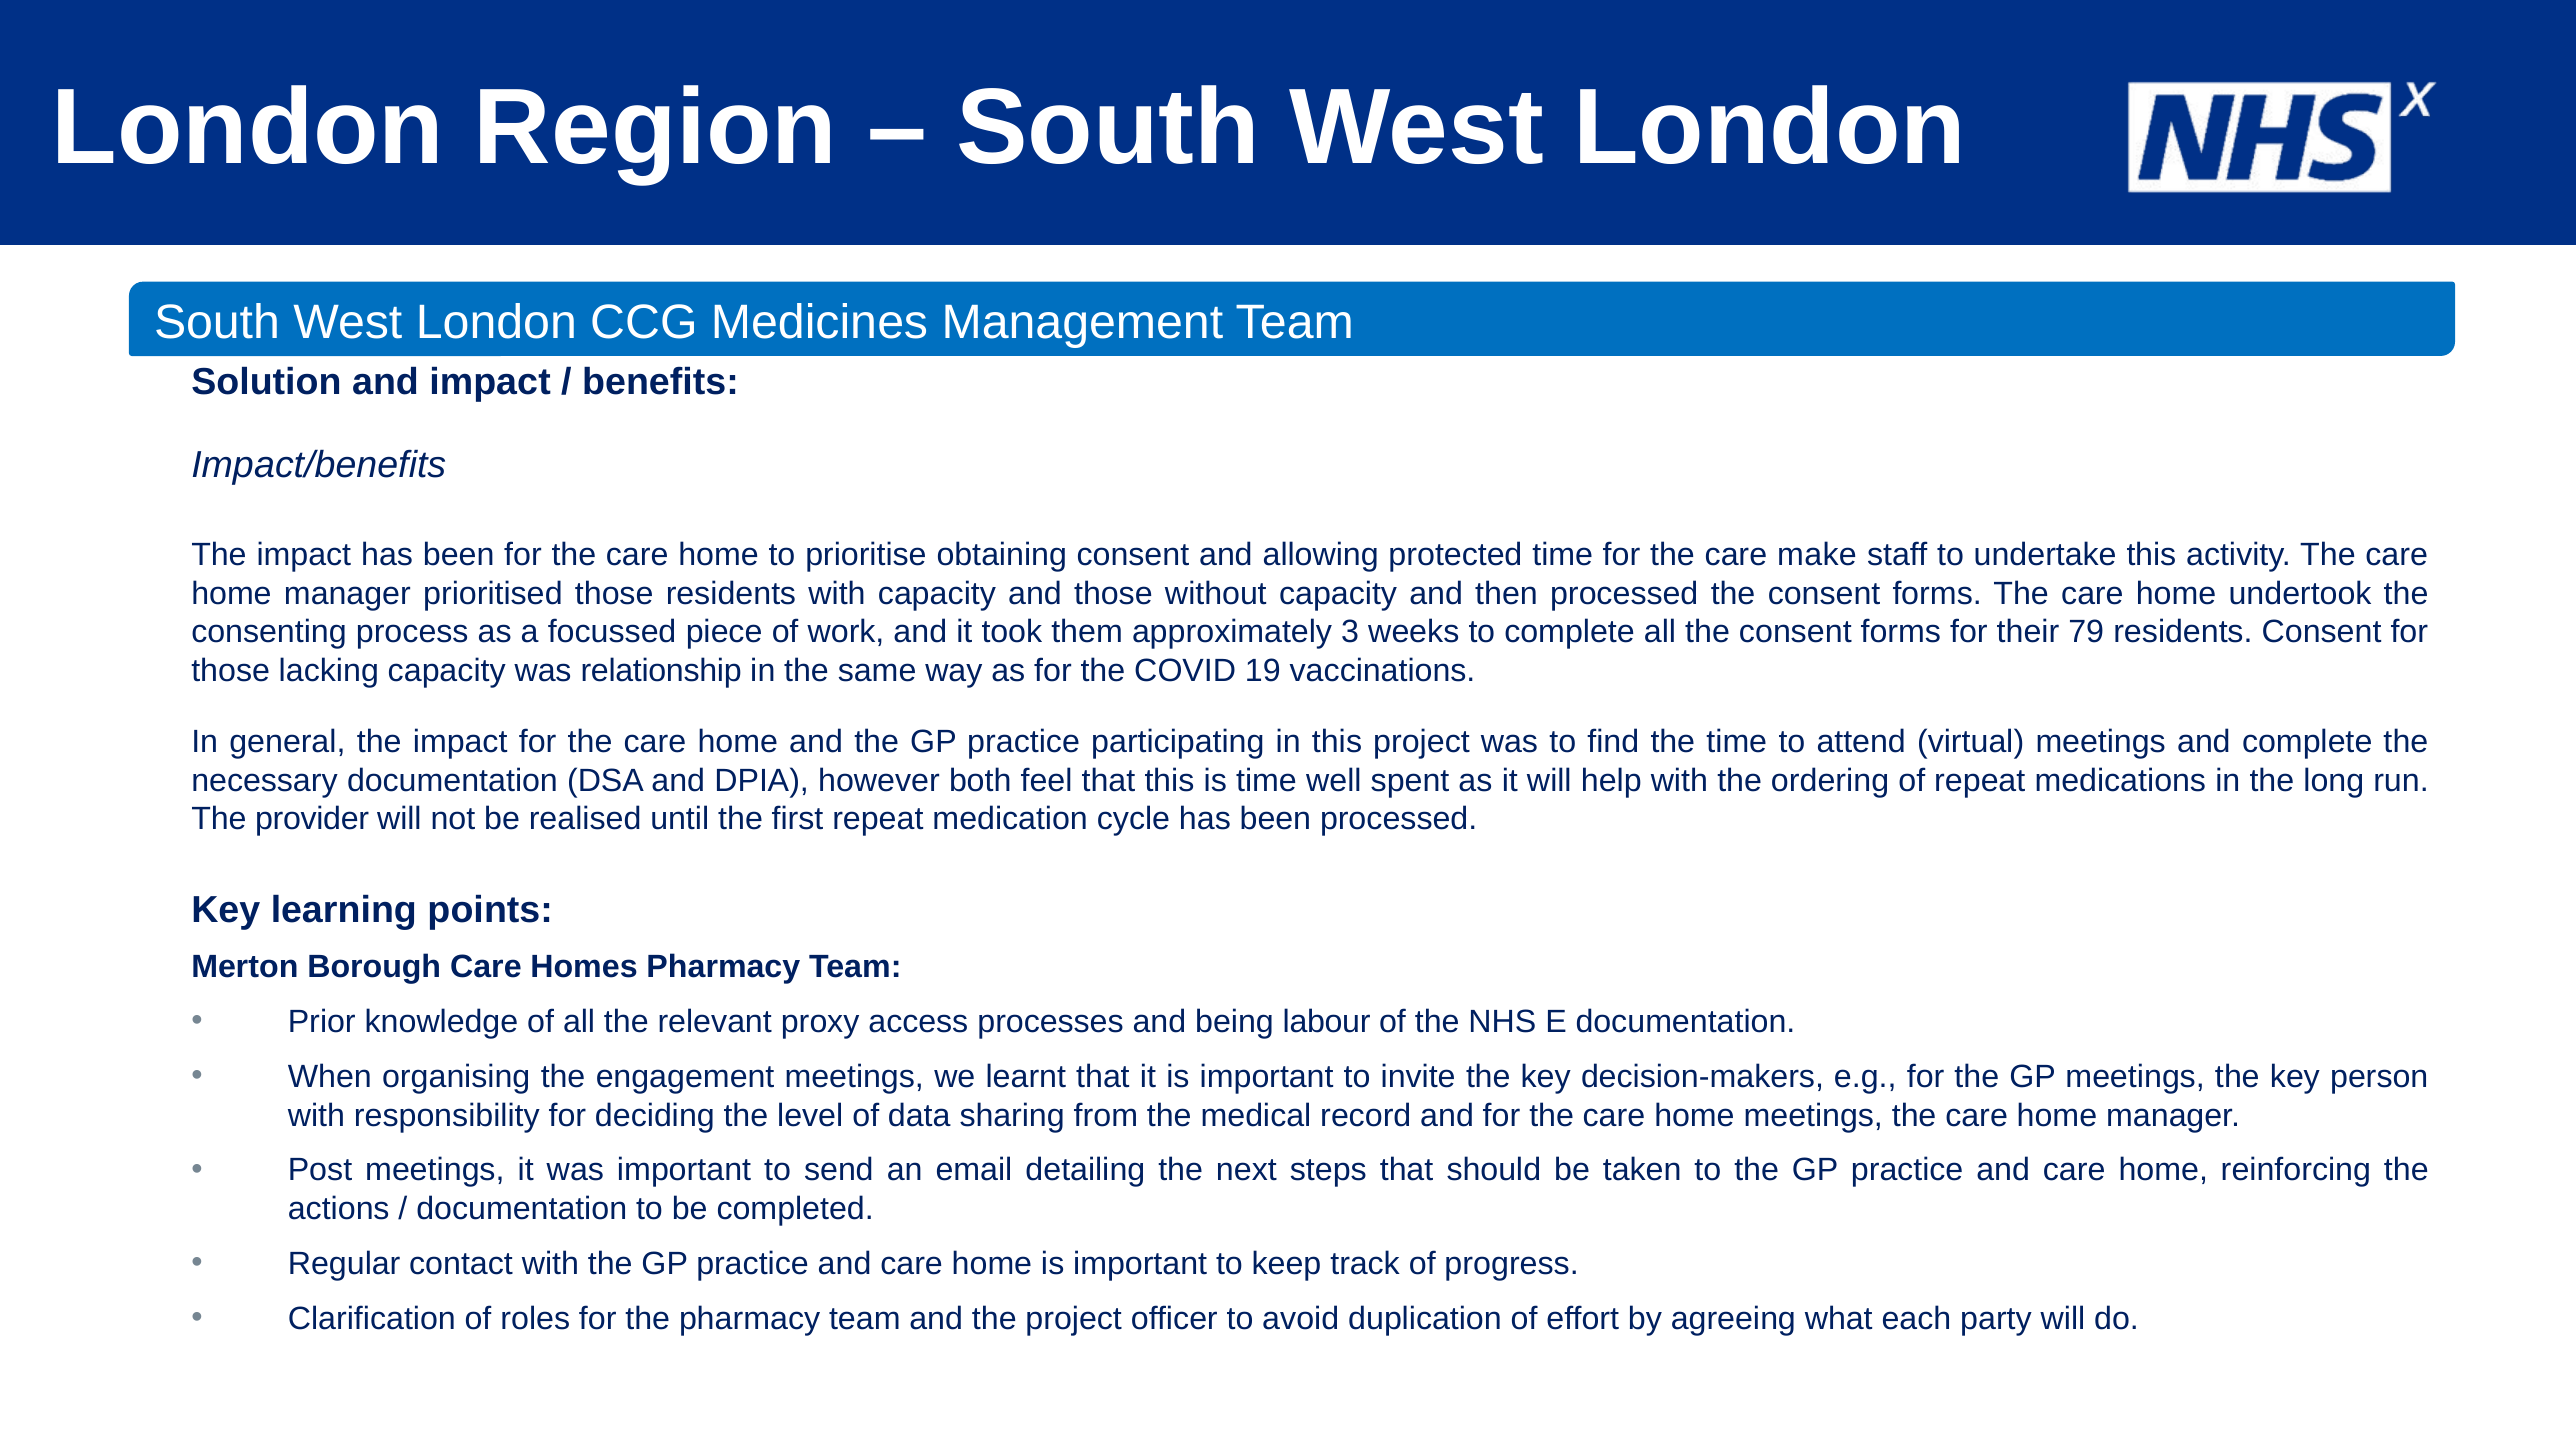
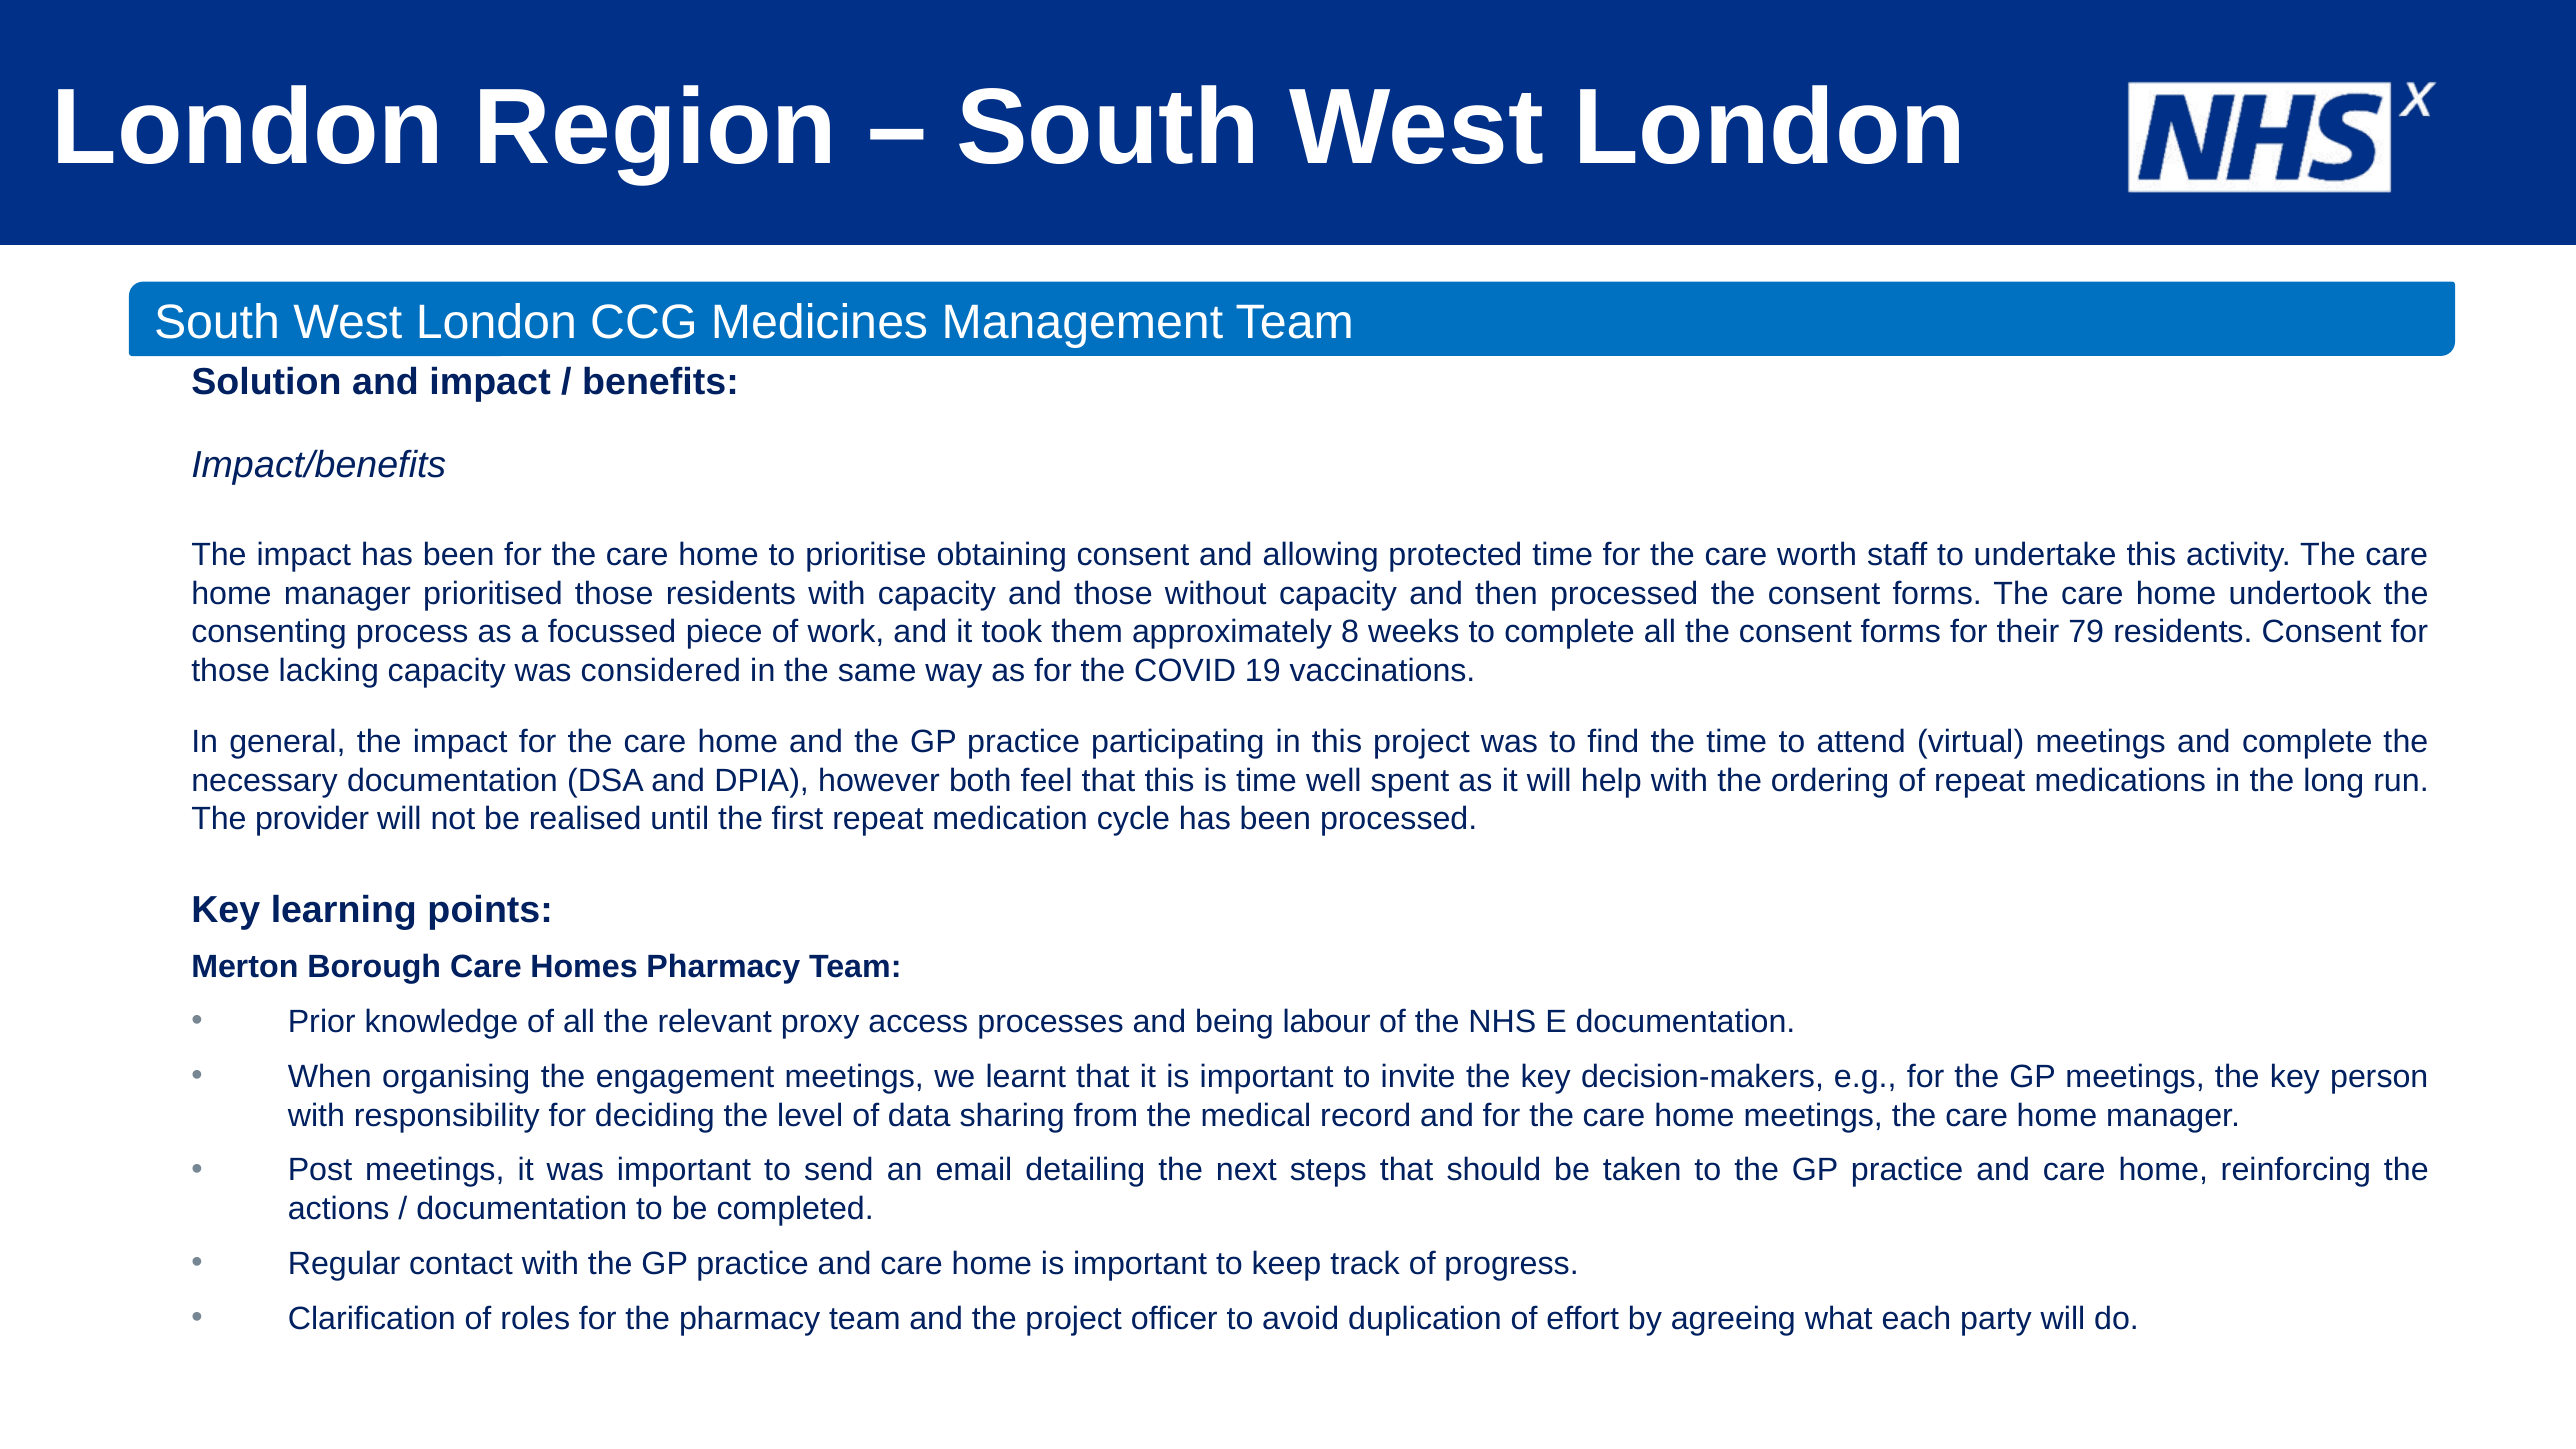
make: make -> worth (1817, 555)
3: 3 -> 8 (1350, 632)
relationship: relationship -> considered (661, 671)
